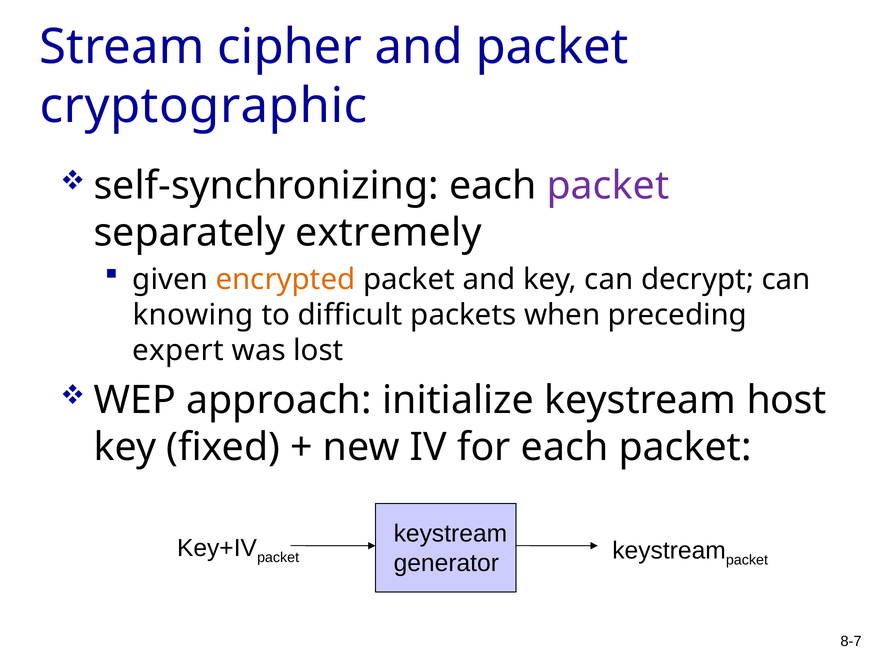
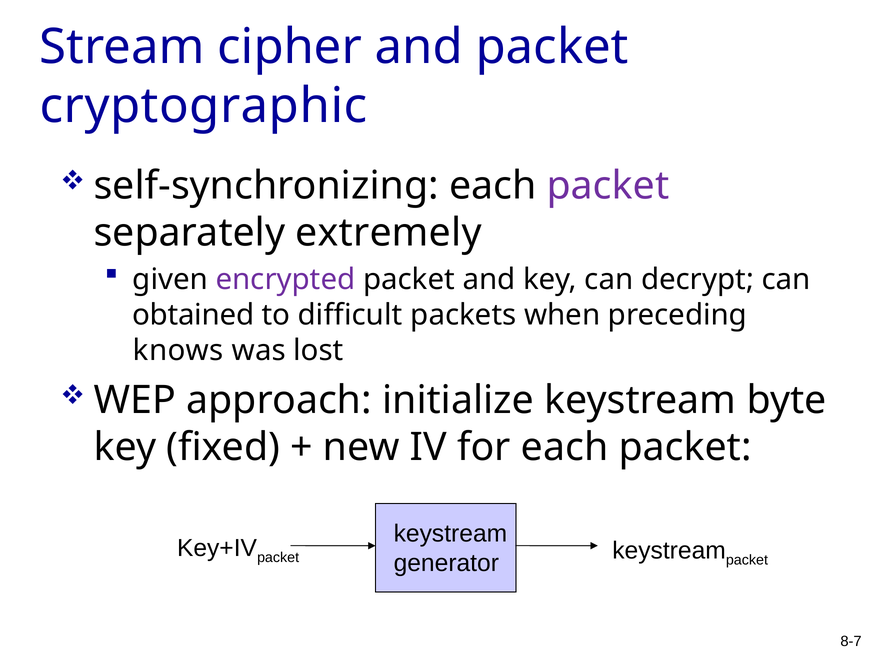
encrypted colour: orange -> purple (285, 279)
knowing: knowing -> obtained (193, 315)
expert: expert -> knows (178, 350)
host: host -> byte (786, 400)
